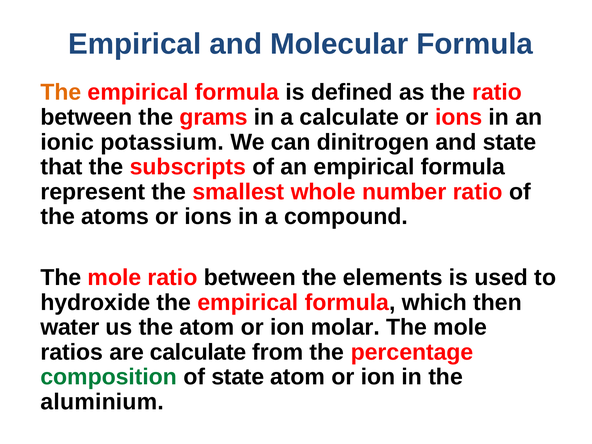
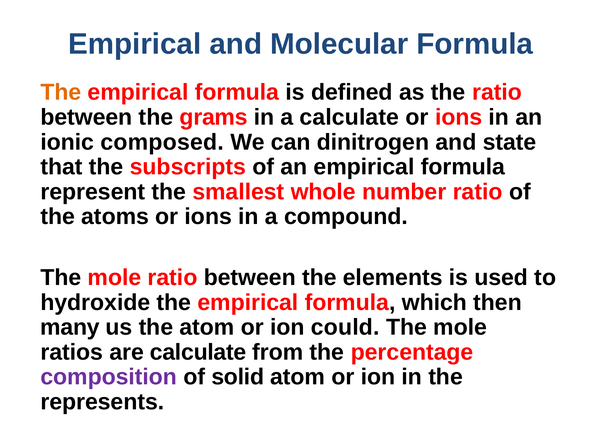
potassium: potassium -> composed (162, 142)
water: water -> many (70, 327)
molar: molar -> could (345, 327)
composition colour: green -> purple (109, 377)
of state: state -> solid (238, 377)
aluminium: aluminium -> represents (102, 402)
